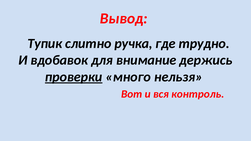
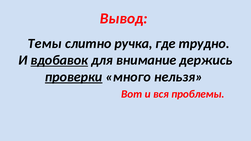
Тупик: Тупик -> Темы (45, 44)
вдобавок underline: none -> present (59, 60)
контроль: контроль -> проблемы (198, 94)
